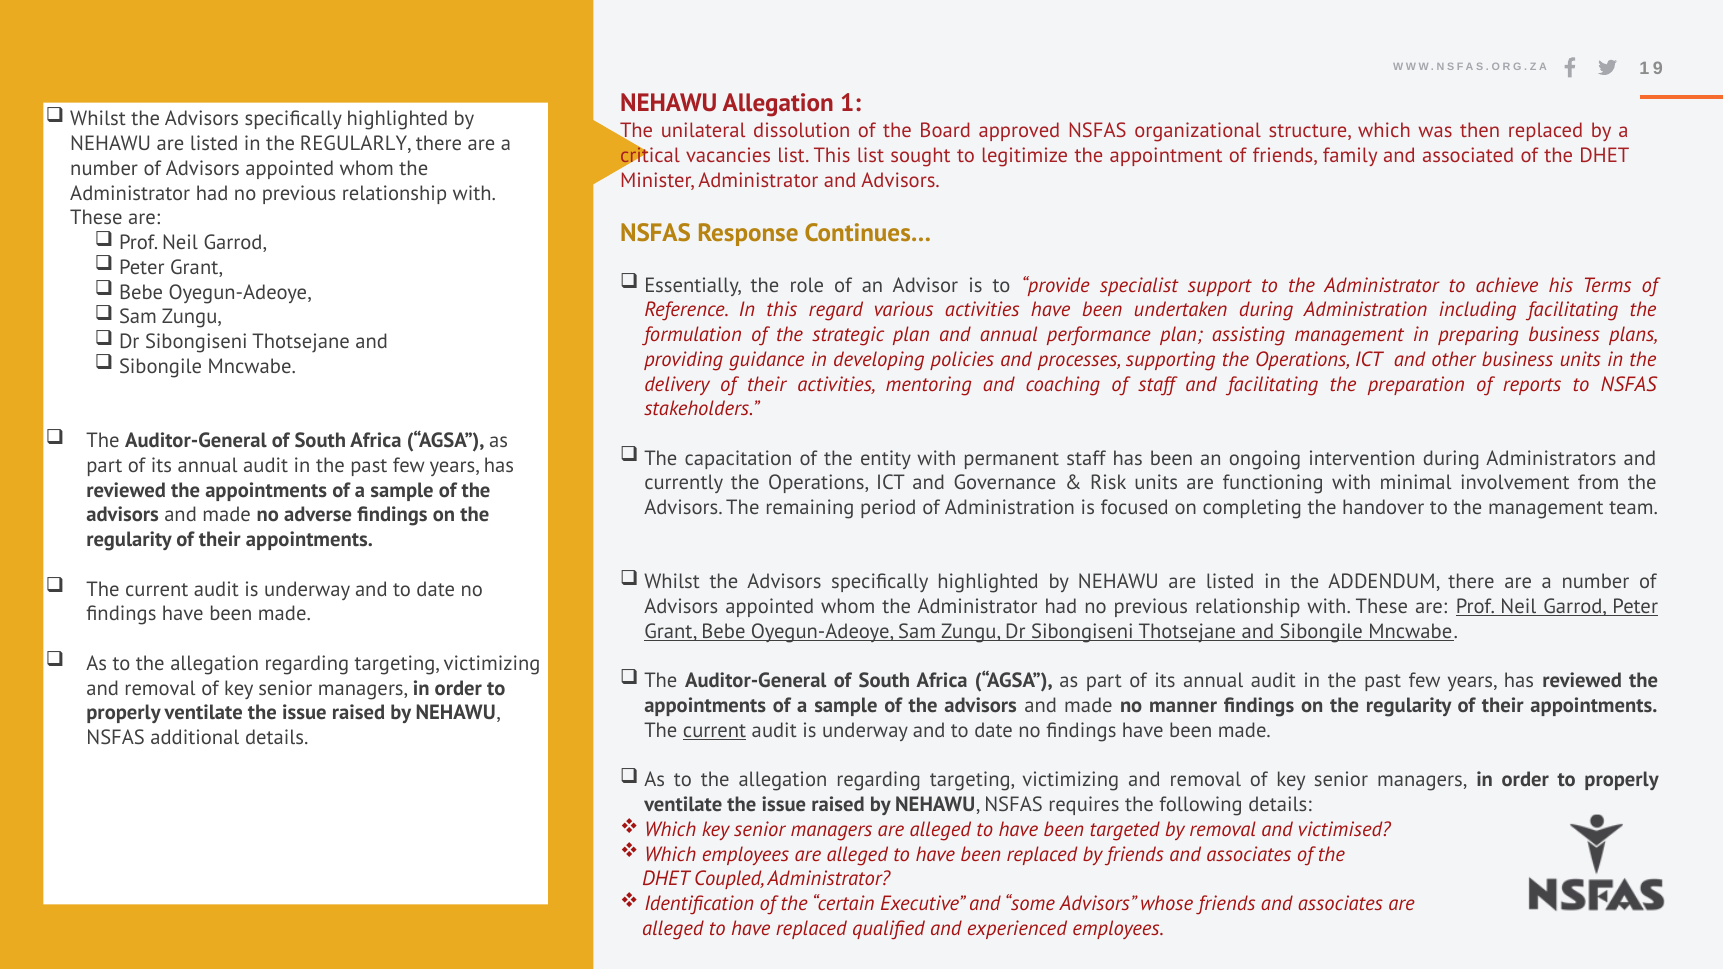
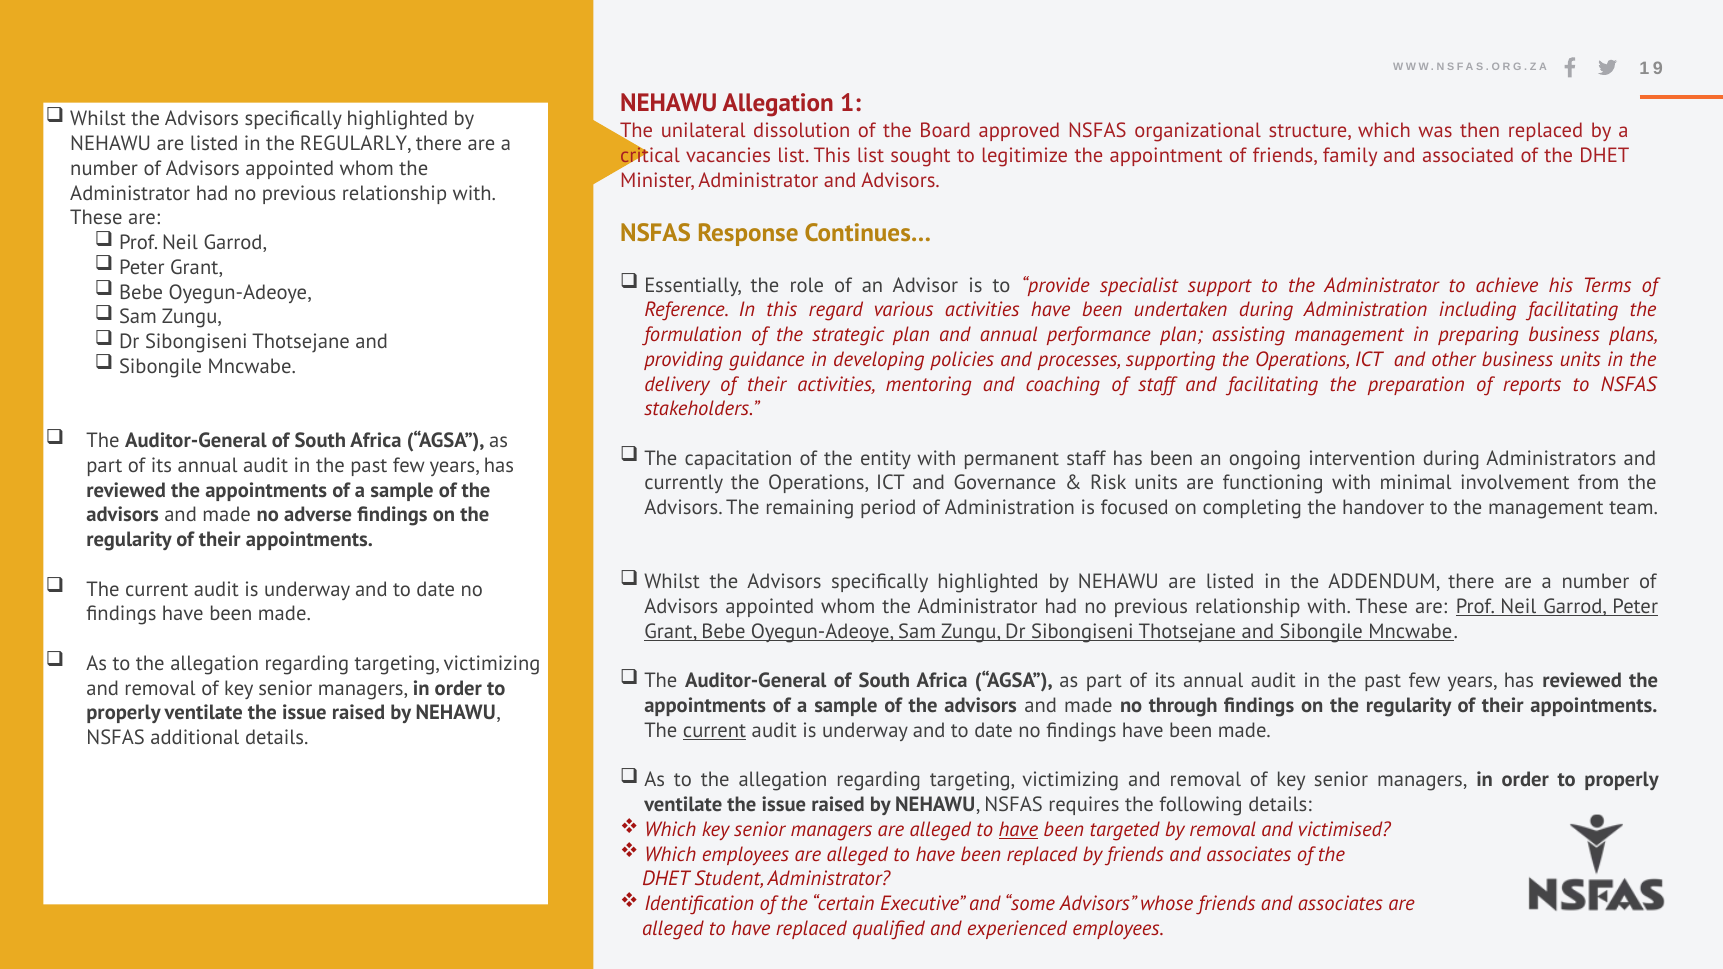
manner: manner -> through (1183, 706)
have underline: none -> present (1018, 830)
Coupled: Coupled -> Student (729, 879)
